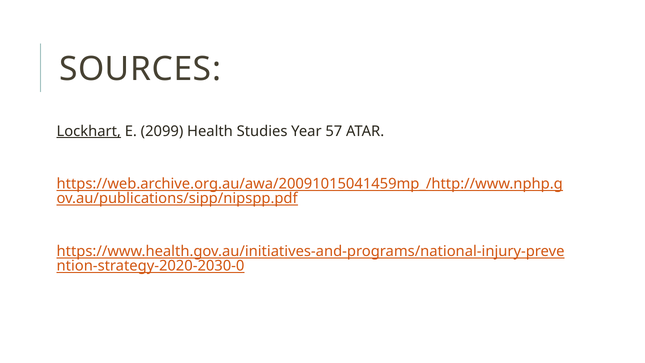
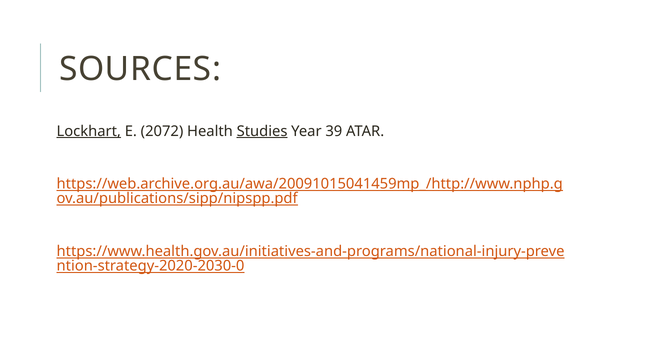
2099: 2099 -> 2072 (162, 131)
Studies underline: none -> present (262, 131)
57: 57 -> 39 (334, 131)
